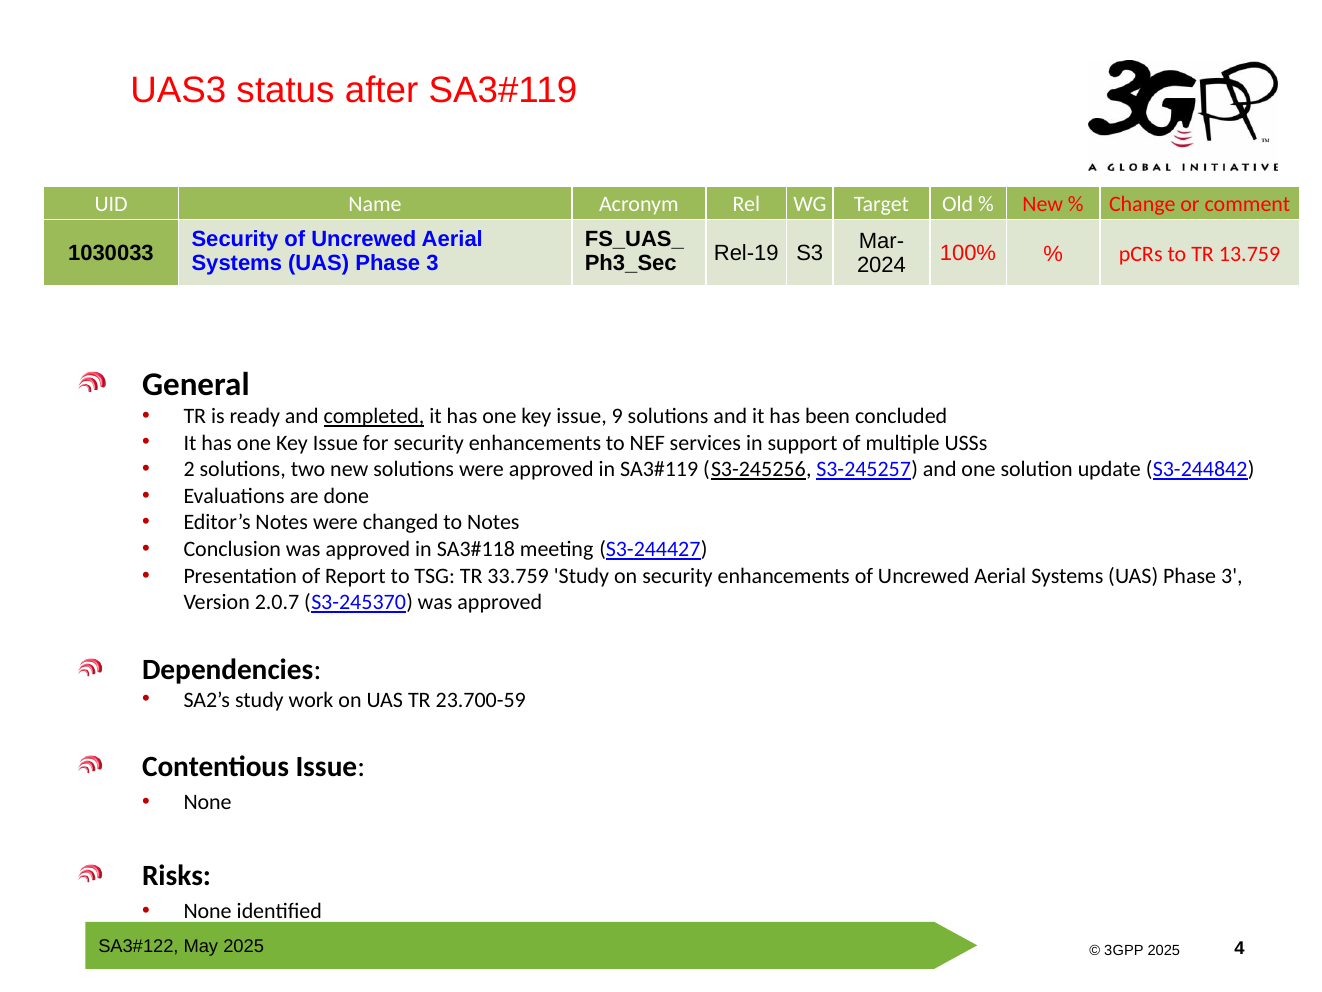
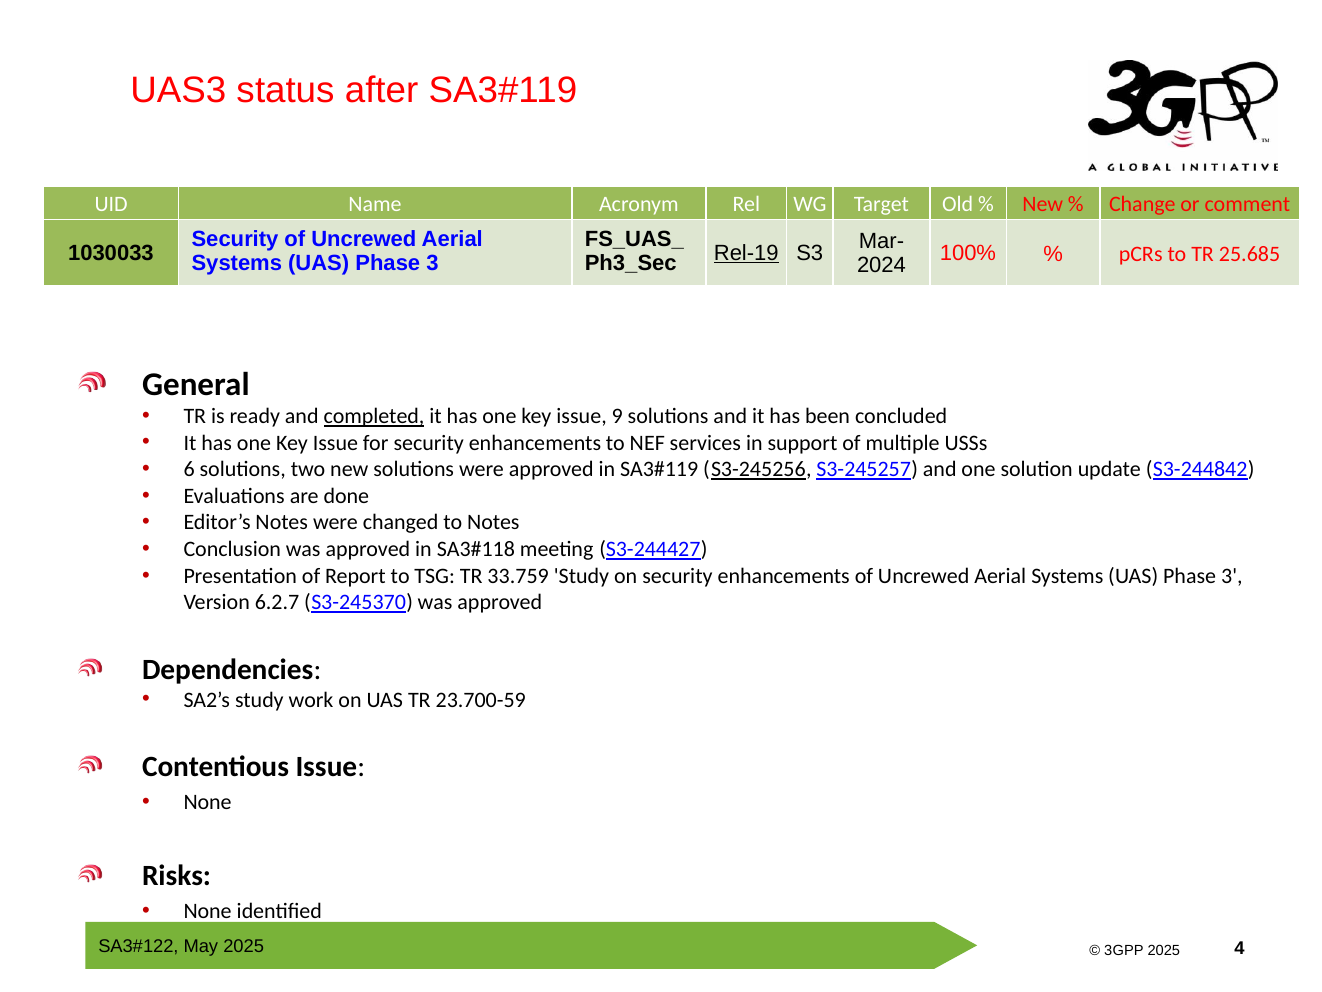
13.759: 13.759 -> 25.685 (1250, 254)
Rel-19 underline: none -> present (746, 253)
2: 2 -> 6 (189, 469)
2.0.7: 2.0.7 -> 6.2.7 (277, 602)
